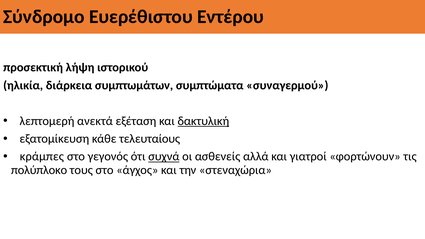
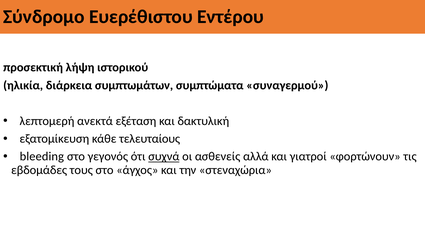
δακτυλική underline: present -> none (203, 121)
κράμπες: κράμπες -> bleeding (42, 157)
πολύπλοκο: πολύπλοκο -> εβδομάδες (39, 170)
